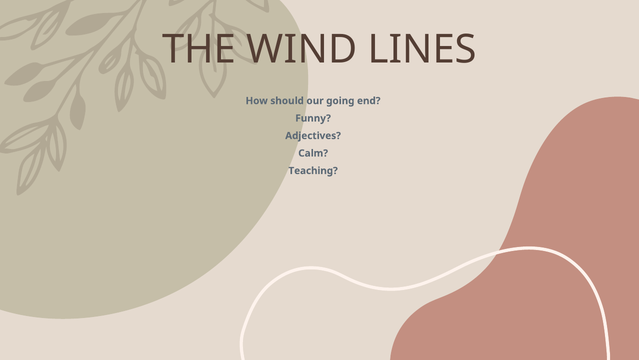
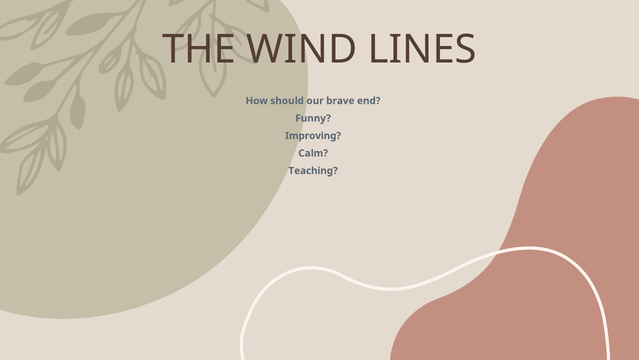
going: going -> brave (340, 101)
Adjectives: Adjectives -> Improving (313, 136)
